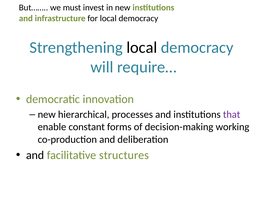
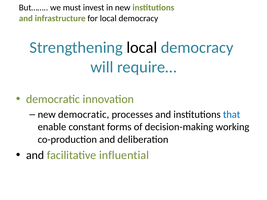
new hierarchical: hierarchical -> democratic (84, 115)
that colour: purple -> blue (232, 115)
structures: structures -> influential (124, 155)
